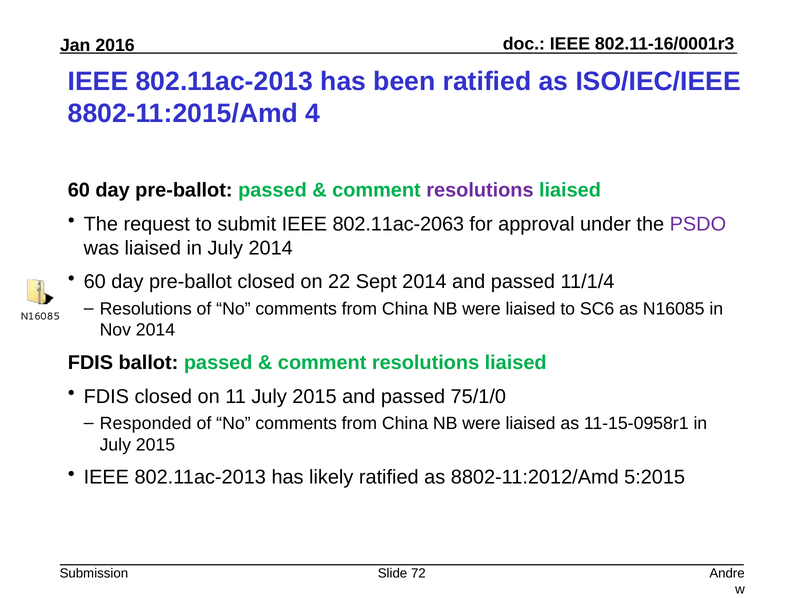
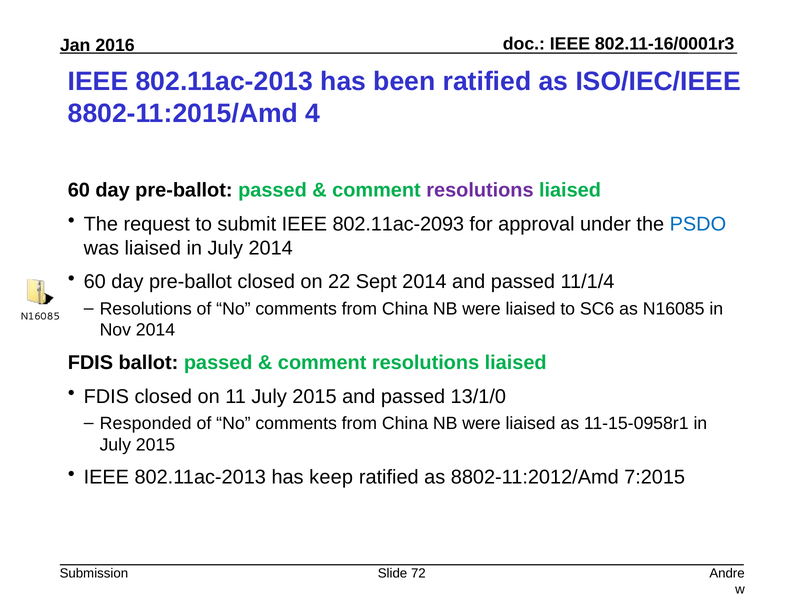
802.11ac-2063: 802.11ac-2063 -> 802.11ac-2093 (398, 224)
PSDO colour: purple -> blue (698, 224)
75/1/0: 75/1/0 -> 13/1/0 (478, 396)
likely: likely -> keep (331, 477)
5:2015: 5:2015 -> 7:2015 (655, 477)
